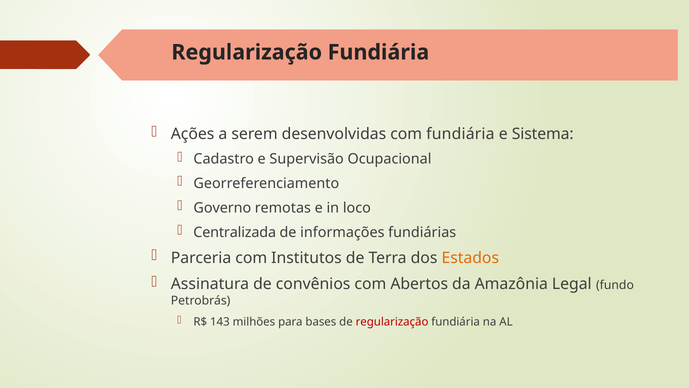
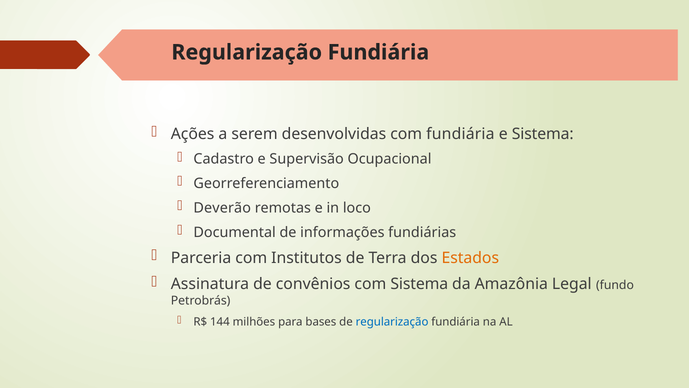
Governo: Governo -> Deverão (222, 208)
Centralizada: Centralizada -> Documental (235, 232)
com Abertos: Abertos -> Sistema (419, 284)
143: 143 -> 144 (220, 322)
regularização colour: red -> blue (392, 322)
